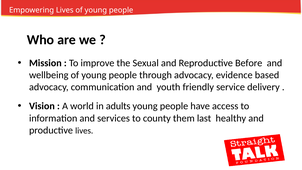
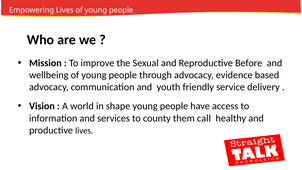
adults: adults -> shape (118, 106)
last: last -> call (204, 118)
